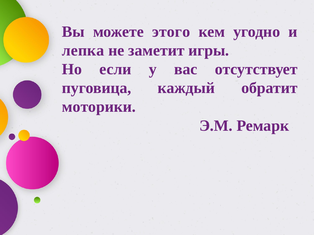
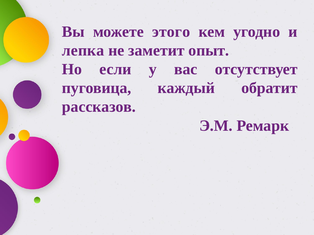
игры: игры -> опыт (209, 51)
моторики: моторики -> рассказов (99, 107)
